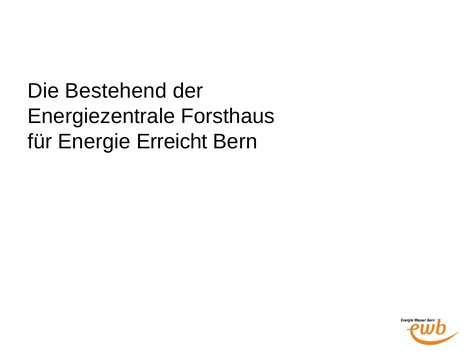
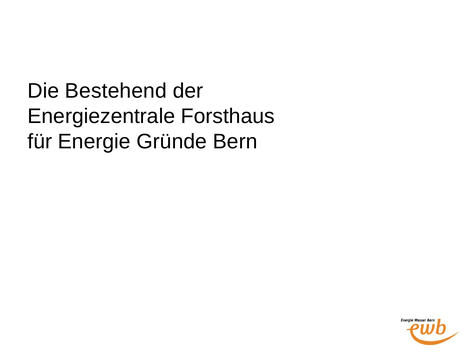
Erreicht: Erreicht -> Gründe (172, 142)
